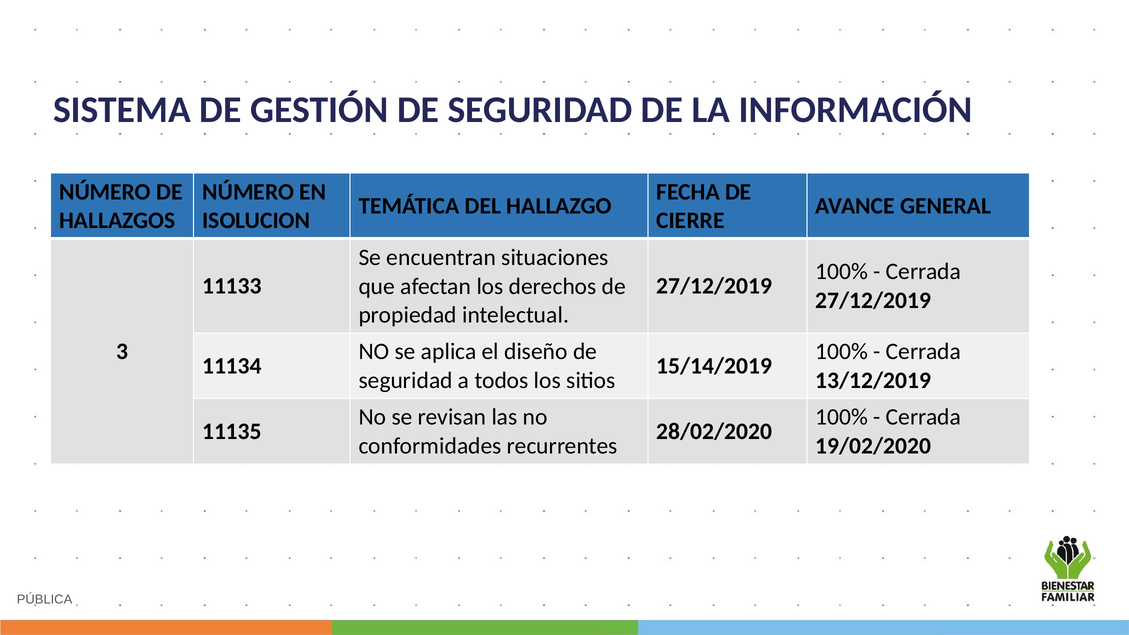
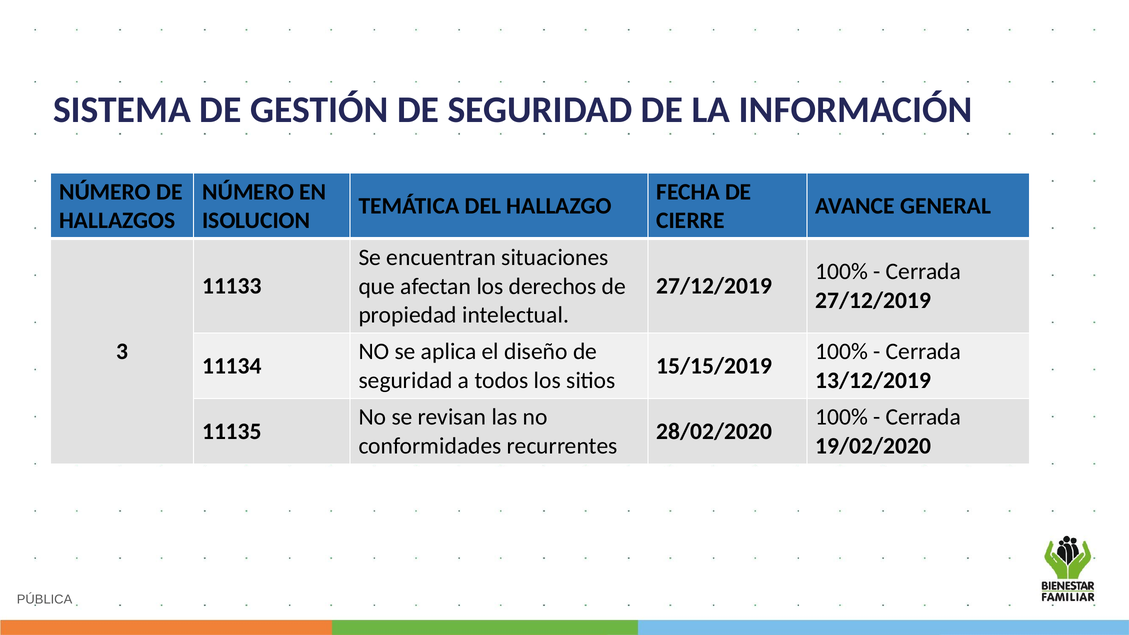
15/14/2019: 15/14/2019 -> 15/15/2019 (714, 366)
